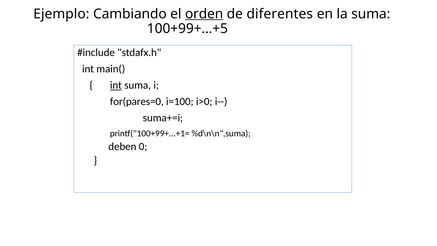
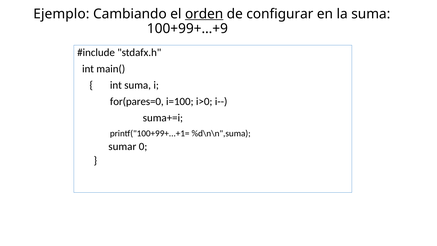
diferentes: diferentes -> configurar (280, 14)
100+99+…+5: 100+99+…+5 -> 100+99+…+9 (187, 29)
int underline: present -> none (116, 85)
deben: deben -> sumar (122, 146)
